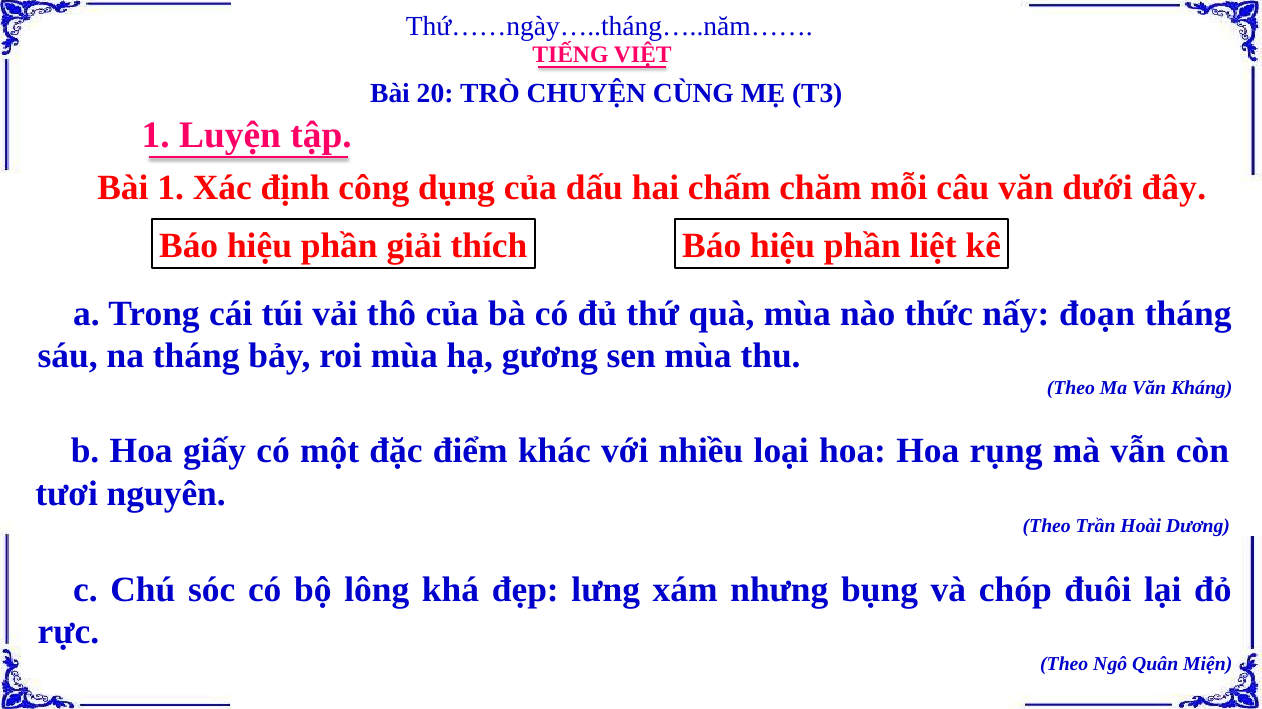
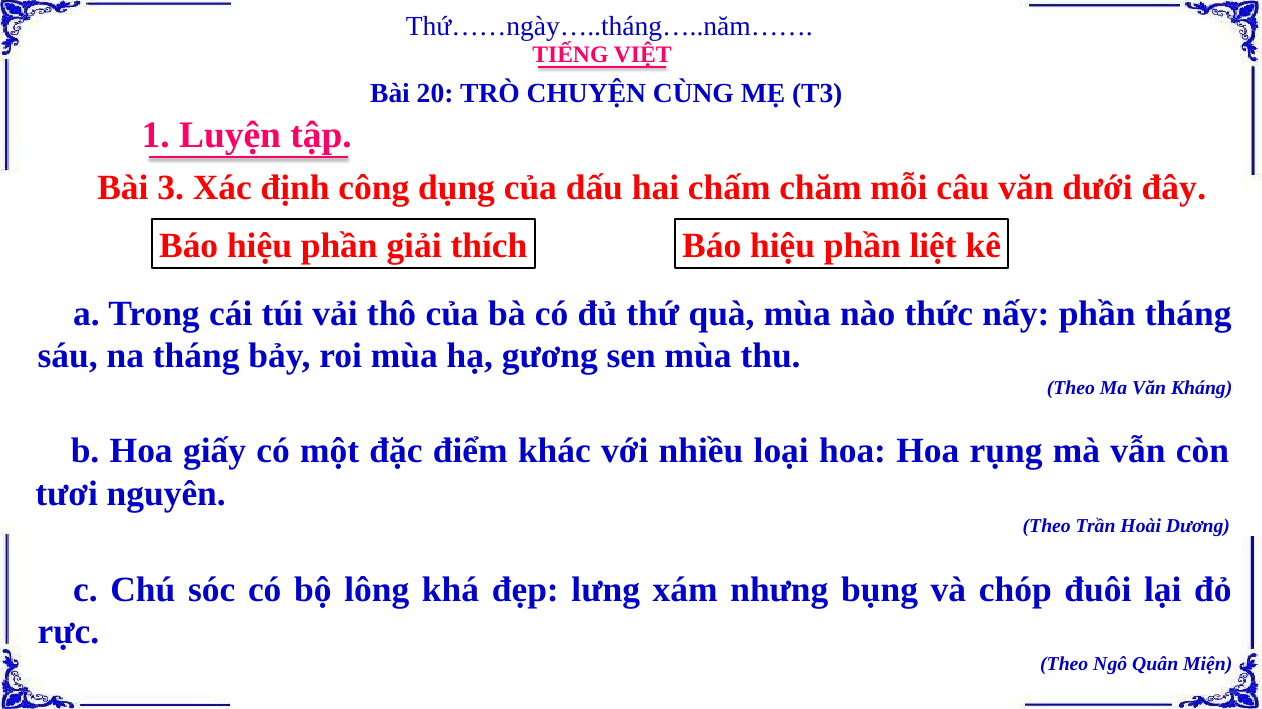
Bài 1: 1 -> 3 (171, 188)
nấy đoạn: đoạn -> phần (1097, 314)
